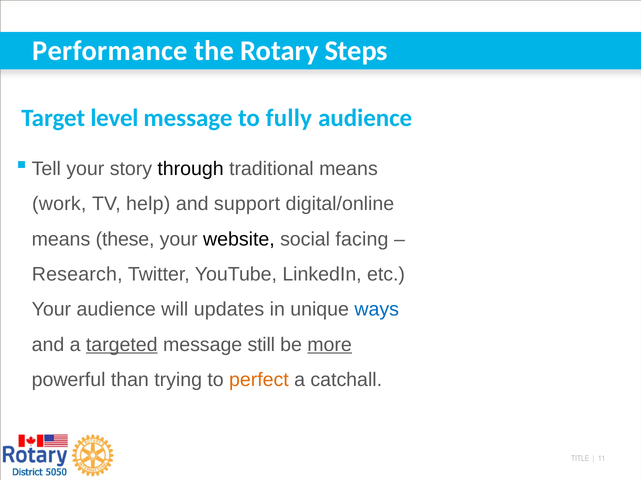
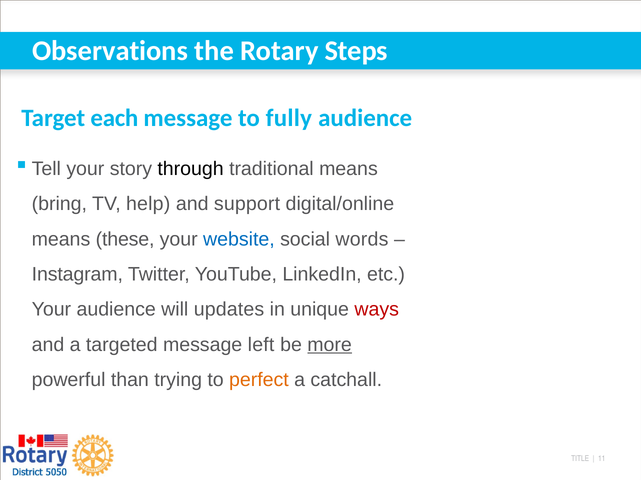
Performance: Performance -> Observations (110, 51)
level: level -> each (114, 118)
work: work -> bring (59, 204)
website colour: black -> blue (239, 240)
facing: facing -> words (362, 240)
Research: Research -> Instagram (77, 275)
ways colour: blue -> red (377, 310)
targeted underline: present -> none (122, 345)
still: still -> left (261, 345)
